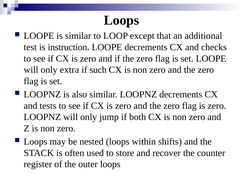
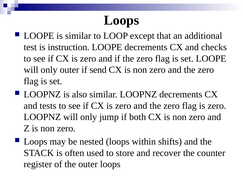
only extra: extra -> outer (69, 70)
such: such -> send (98, 70)
